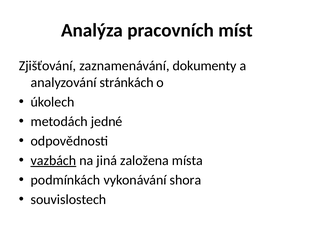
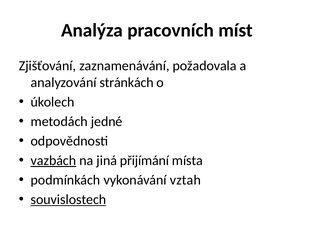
dokumenty: dokumenty -> požadovala (205, 66)
založena: založena -> přijímání (145, 161)
shora: shora -> vztah (185, 180)
souvislostech underline: none -> present (68, 200)
